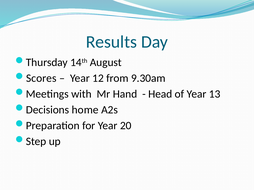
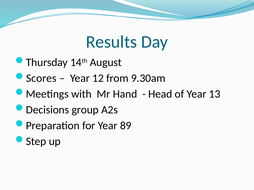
home: home -> group (85, 110)
20: 20 -> 89 (126, 126)
